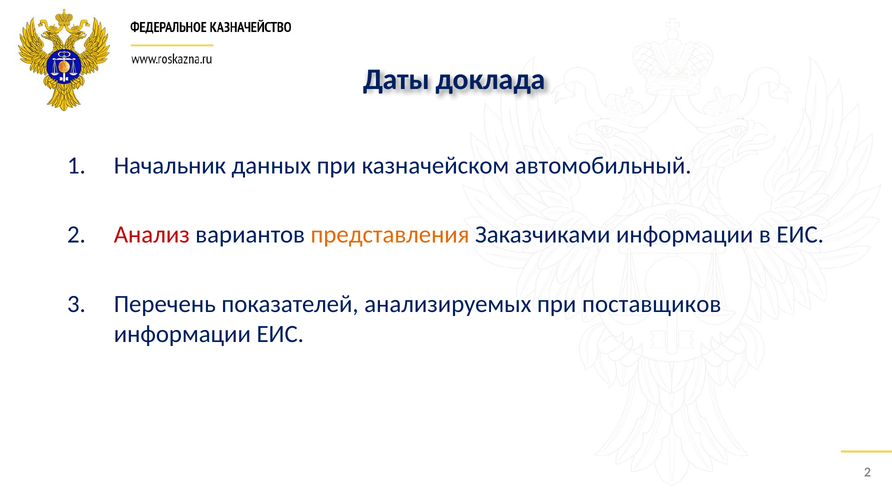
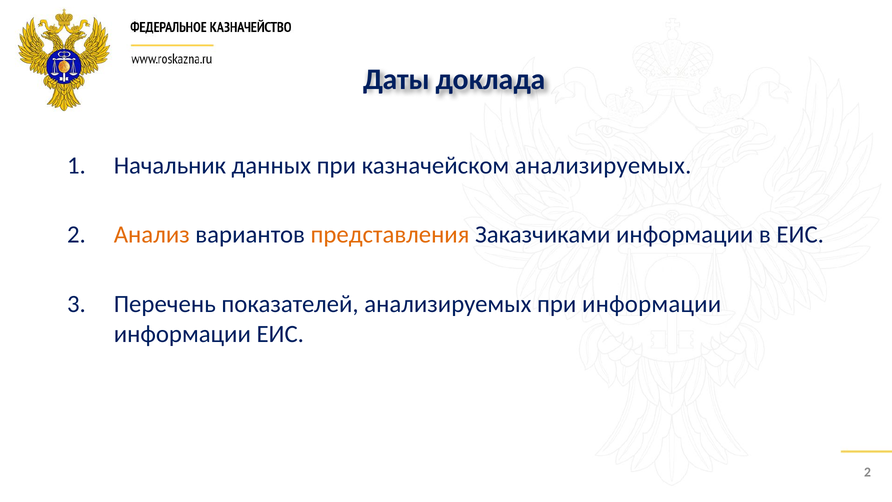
казначейском автомобильный: автомобильный -> анализируемых (603, 165)
Анализ colour: red -> orange (152, 235)
при поставщиков: поставщиков -> информации (652, 304)
